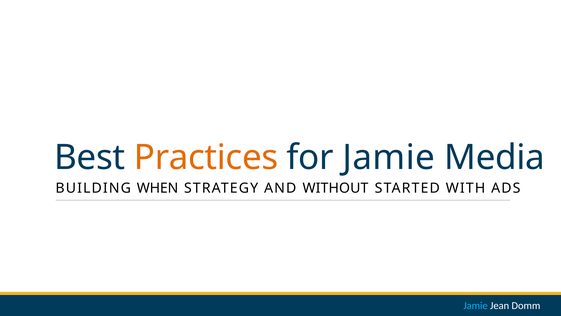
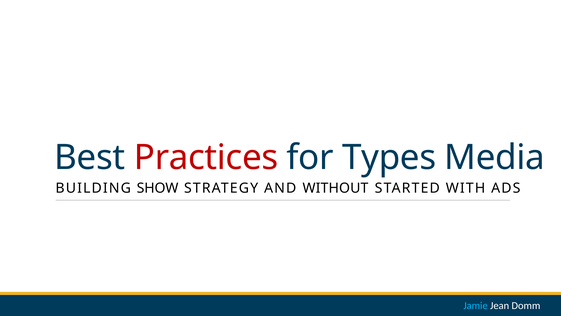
Practices colour: orange -> red (206, 157)
for Jamie: Jamie -> Types (389, 157)
WHEN: WHEN -> SHOW (158, 188)
